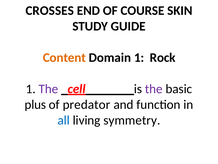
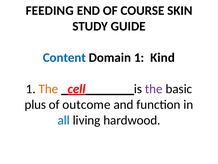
CROSSES: CROSSES -> FEEDING (50, 11)
Content colour: orange -> blue (64, 57)
Rock: Rock -> Kind (162, 57)
The colour: purple -> orange (48, 89)
predator: predator -> outcome (86, 104)
symmetry: symmetry -> hardwood (132, 120)
